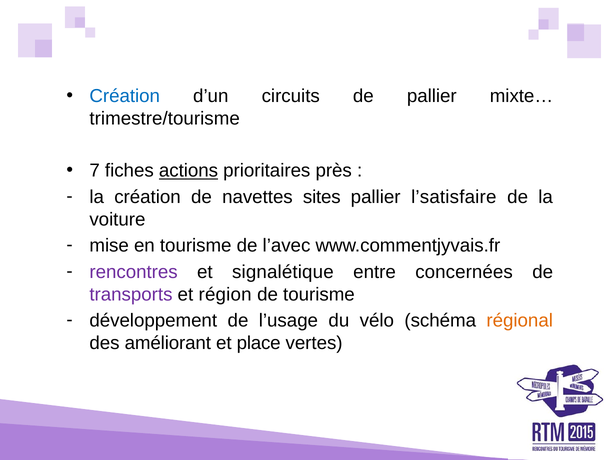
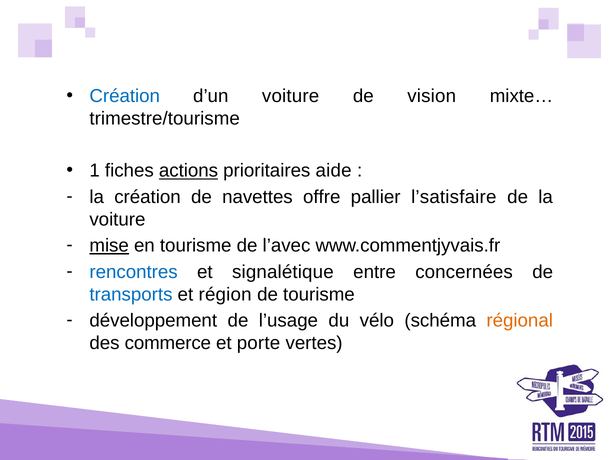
d’un circuits: circuits -> voiture (291, 96)
de pallier: pallier -> vision (432, 96)
7: 7 -> 1 (95, 171)
près: près -> aide (334, 171)
sites: sites -> offre (322, 197)
mise underline: none -> present (109, 246)
rencontres colour: purple -> blue (134, 272)
transports colour: purple -> blue (131, 294)
améliorant: améliorant -> commerce (168, 343)
place: place -> porte (258, 343)
